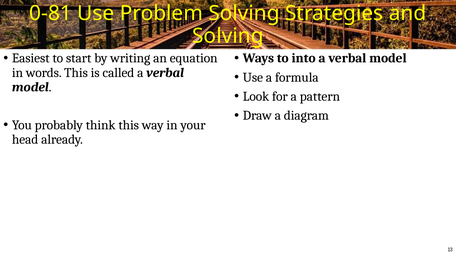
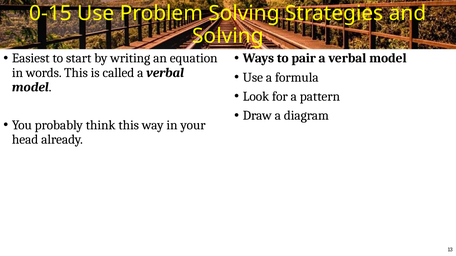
0-81: 0-81 -> 0-15 (51, 13)
into: into -> pair (304, 58)
